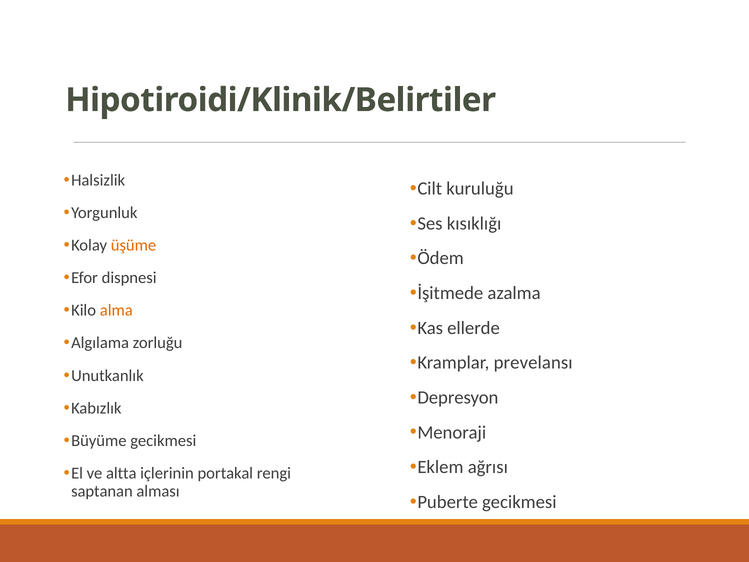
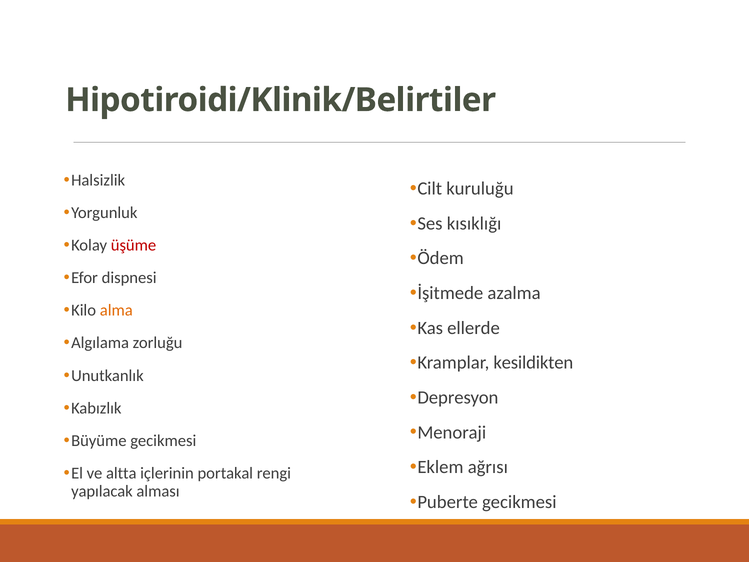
üşüme colour: orange -> red (134, 245)
prevelansı: prevelansı -> kesildikten (533, 363)
saptanan: saptanan -> yapılacak (102, 491)
